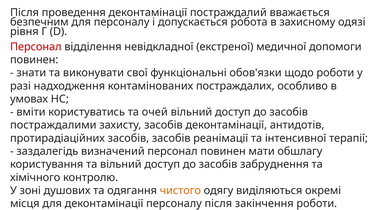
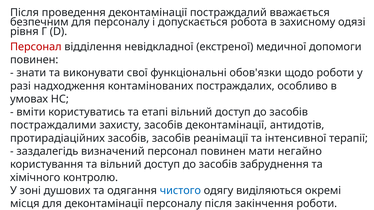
очей: очей -> етапі (155, 112)
обшлагу: обшлагу -> негайно (300, 152)
чистого colour: orange -> blue (180, 191)
